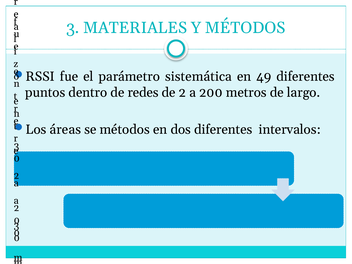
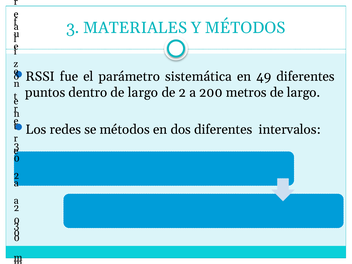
dentro de redes: redes -> largo (143, 92)
áreas: áreas -> redes (65, 129)
